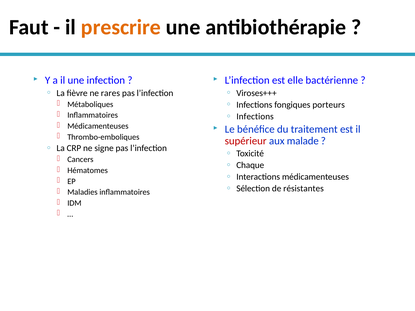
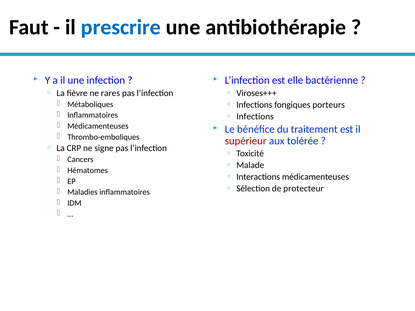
prescrire colour: orange -> blue (121, 27)
malade: malade -> tolérée (303, 141)
Chaque: Chaque -> Malade (250, 165)
résistantes: résistantes -> protecteur (304, 189)
